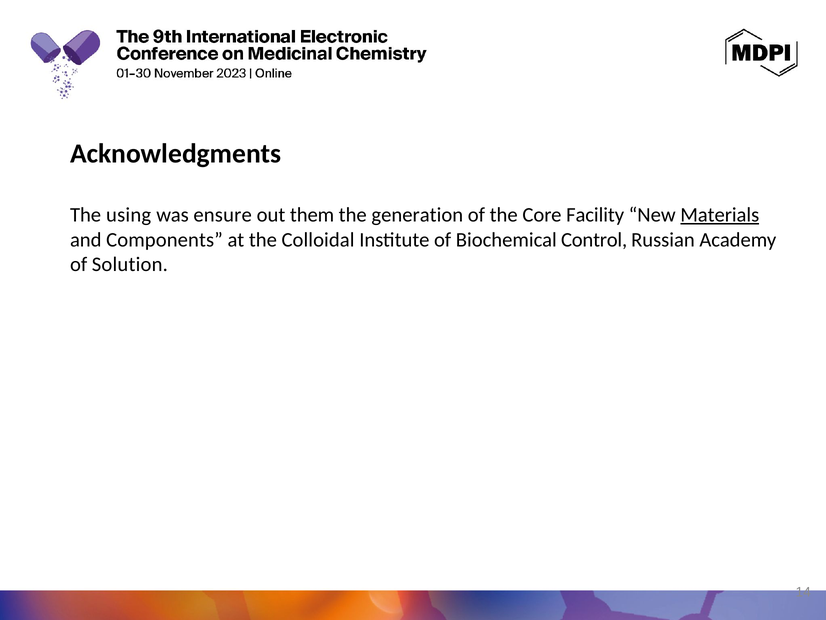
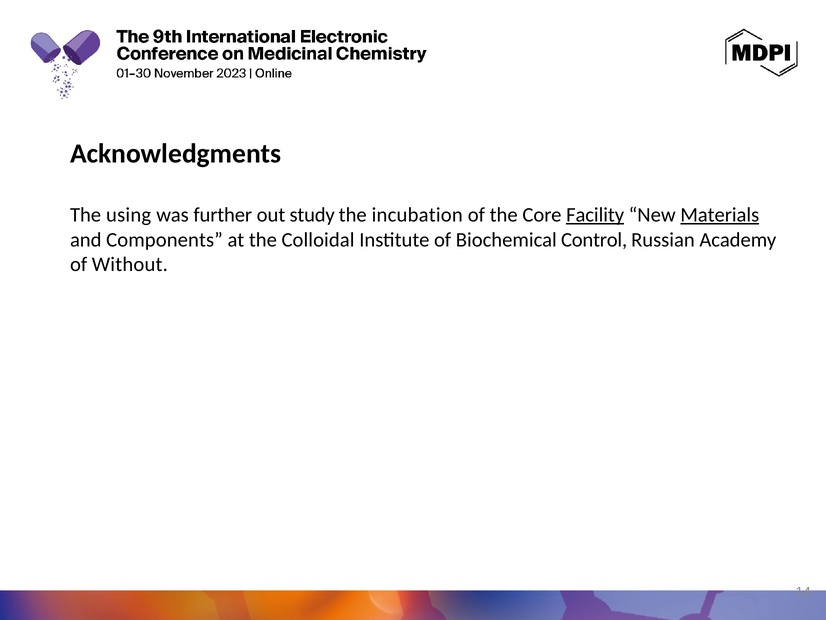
ensure: ensure -> further (223, 215)
them: them -> study (312, 215)
generation: generation -> incubation (417, 215)
Facility underline: none -> present (595, 215)
Solution: Solution -> Without (130, 264)
